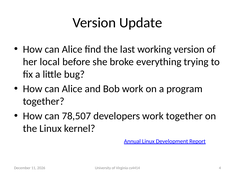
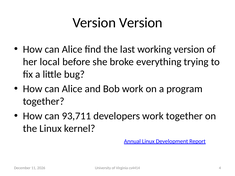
Version Update: Update -> Version (141, 23)
78,507: 78,507 -> 93,711 (76, 116)
